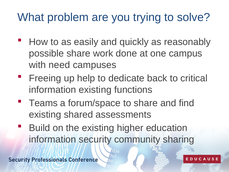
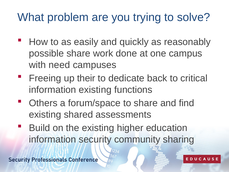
help: help -> their (86, 78)
Teams: Teams -> Others (43, 103)
